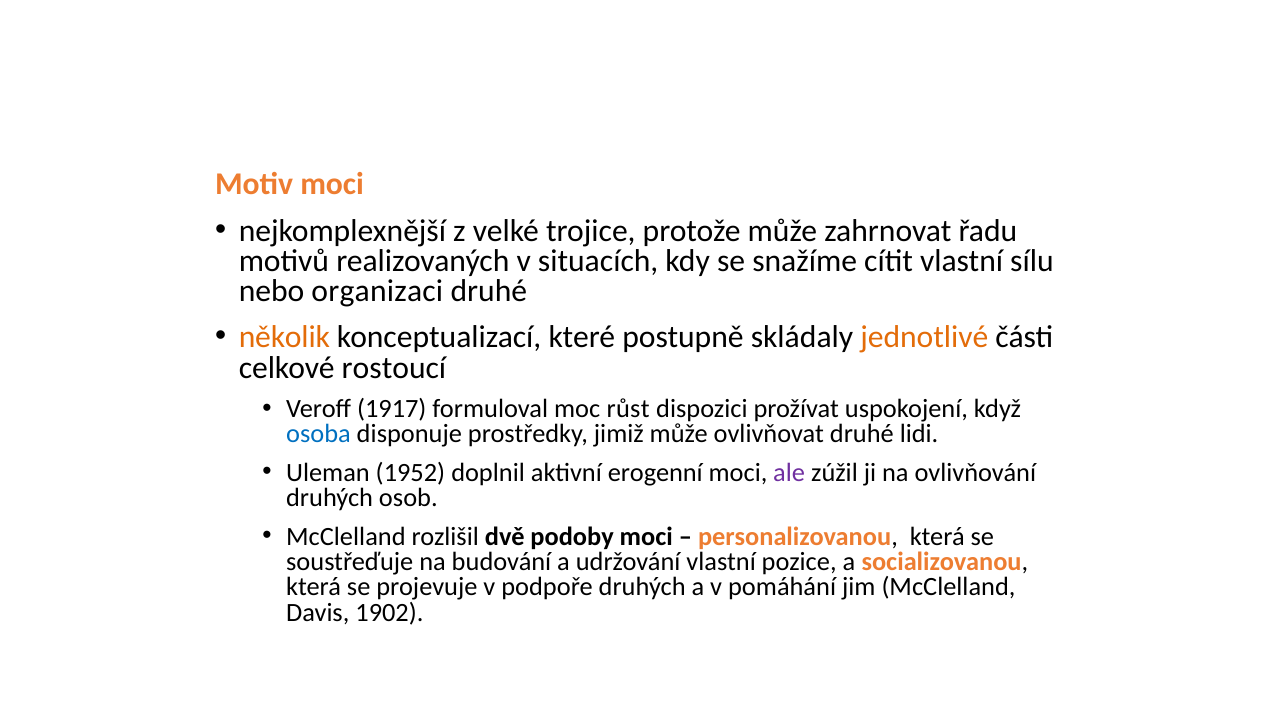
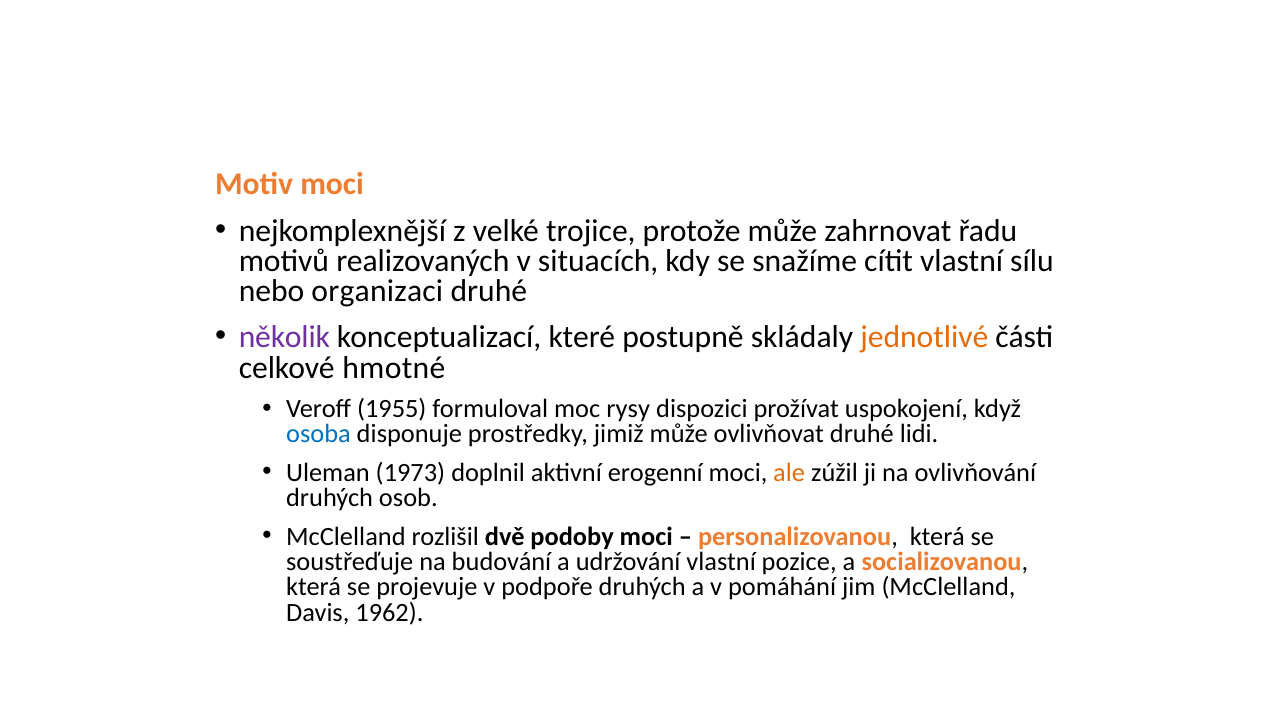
několik colour: orange -> purple (284, 338)
rostoucí: rostoucí -> hmotné (394, 368)
1917: 1917 -> 1955 (392, 409)
růst: růst -> rysy (628, 409)
1952: 1952 -> 1973 (410, 473)
ale colour: purple -> orange (789, 473)
1902: 1902 -> 1962 (389, 613)
